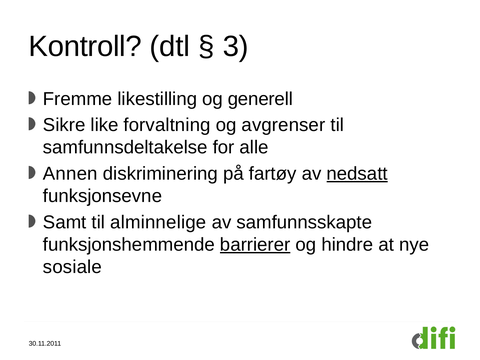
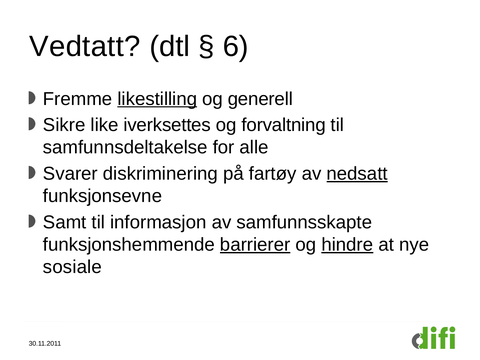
Kontroll: Kontroll -> Vedtatt (85, 46)
3: 3 -> 6 (236, 46)
likestilling underline: none -> present (157, 99)
forvaltning: forvaltning -> iverksettes (167, 125)
avgrenser: avgrenser -> forvaltning (284, 125)
Annen: Annen -> Svarer (70, 174)
alminnelige: alminnelige -> informasjon (158, 222)
hindre underline: none -> present (347, 245)
